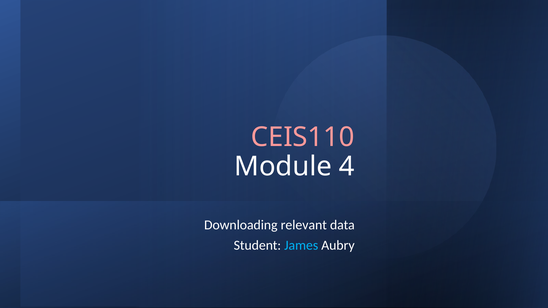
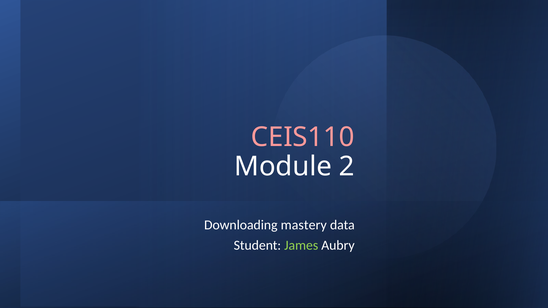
4: 4 -> 2 (347, 167)
relevant: relevant -> mastery (304, 225)
James colour: light blue -> light green (301, 246)
